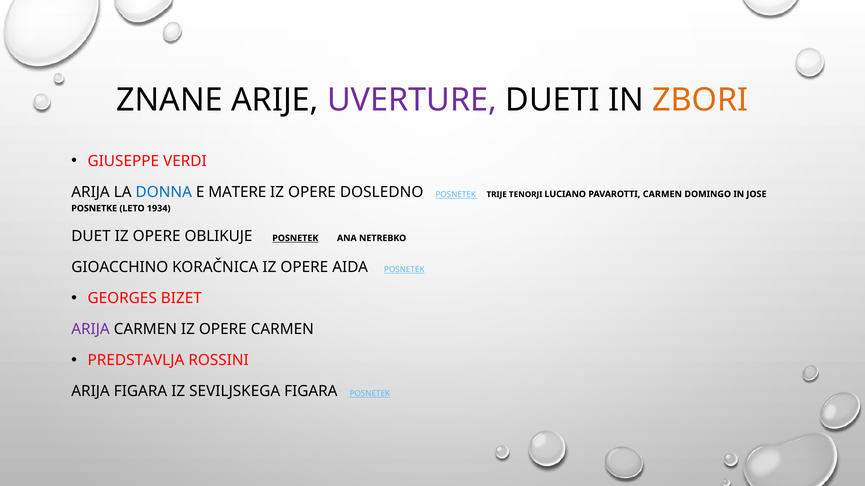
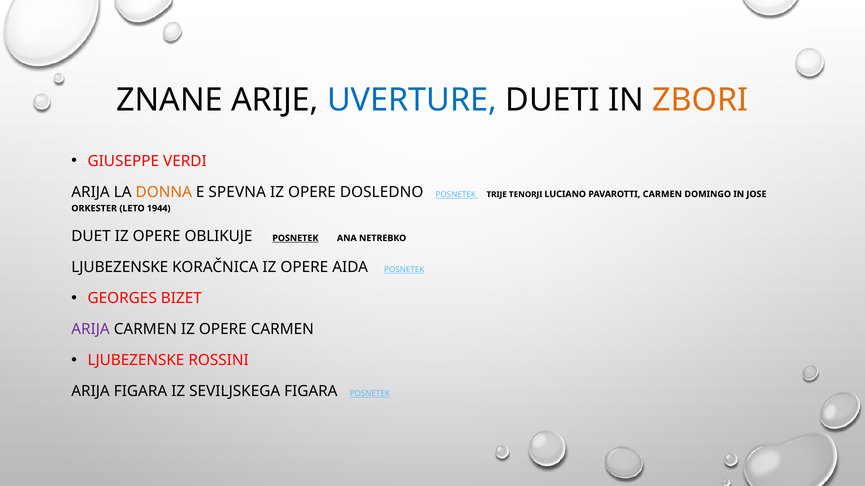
UVERTURE colour: purple -> blue (412, 100)
DONNA colour: blue -> orange (164, 192)
MATERE: MATERE -> SPEVNA (237, 192)
POSNETKE: POSNETKE -> ORKESTER (94, 209)
1934: 1934 -> 1944 (159, 209)
GIOACCHINO: GIOACCHINO -> LJUBEZENSKE (120, 267)
PREDSTAVLJA: PREDSTAVLJA -> LJUBEZENSKE (136, 361)
